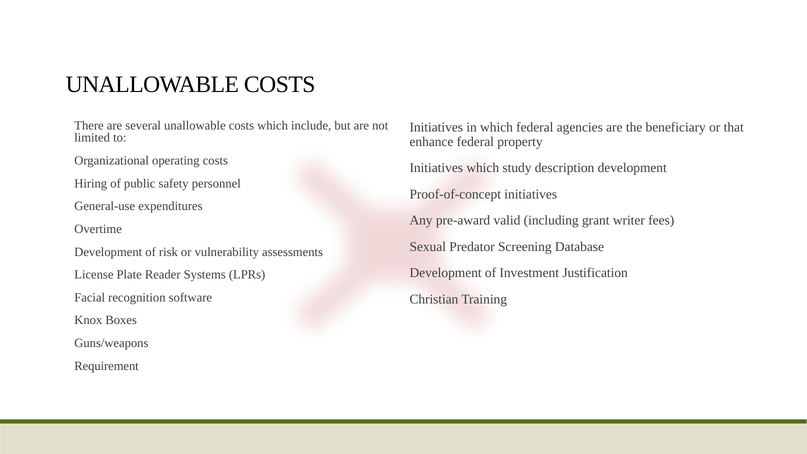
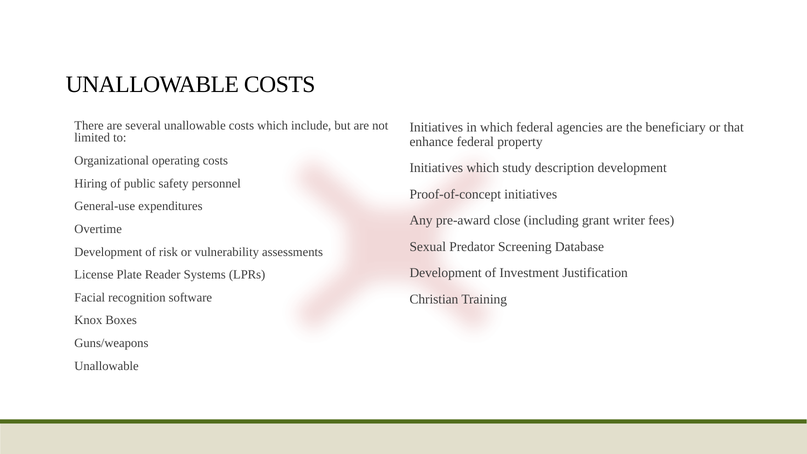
valid: valid -> close (507, 220)
Requirement: Requirement -> Unallowable (107, 366)
